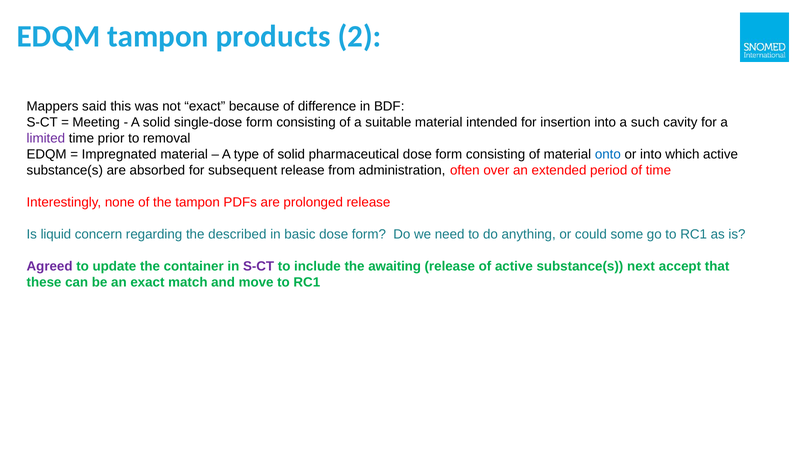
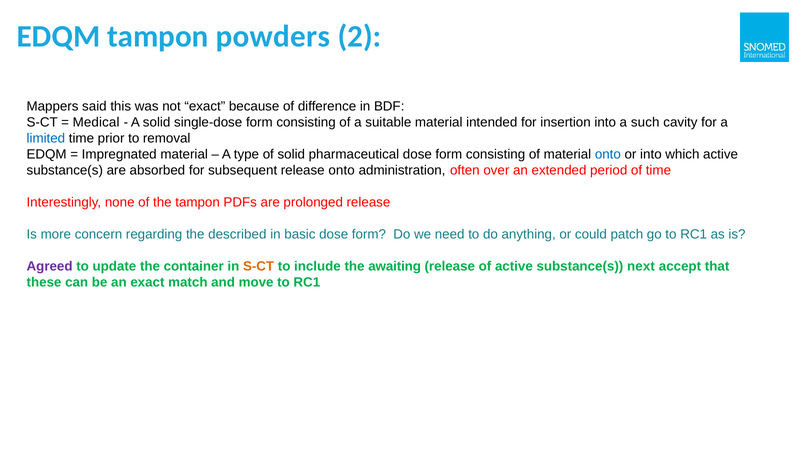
products: products -> powders (273, 36)
Meeting: Meeting -> Medical (96, 122)
limited colour: purple -> blue (46, 138)
release from: from -> onto (342, 170)
liquid: liquid -> more (56, 235)
some: some -> patch (627, 235)
S-CT colour: purple -> orange (259, 267)
